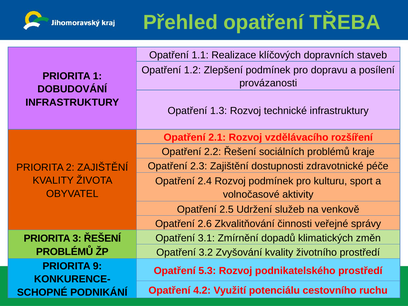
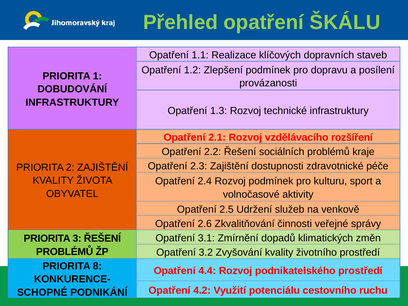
TŘEBA: TŘEBA -> ŠKÁLU (345, 22)
9: 9 -> 8 (97, 266)
5.3: 5.3 -> 4.4 (207, 271)
